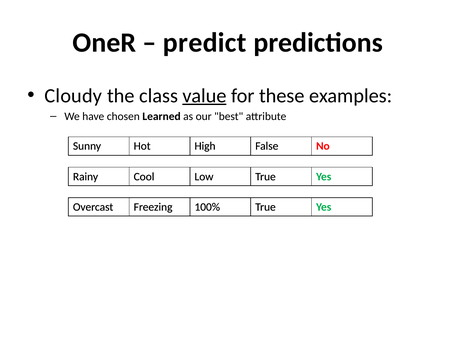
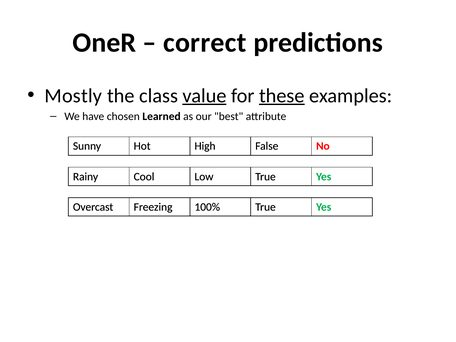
predict: predict -> correct (205, 42)
Cloudy: Cloudy -> Mostly (73, 96)
these underline: none -> present (282, 96)
